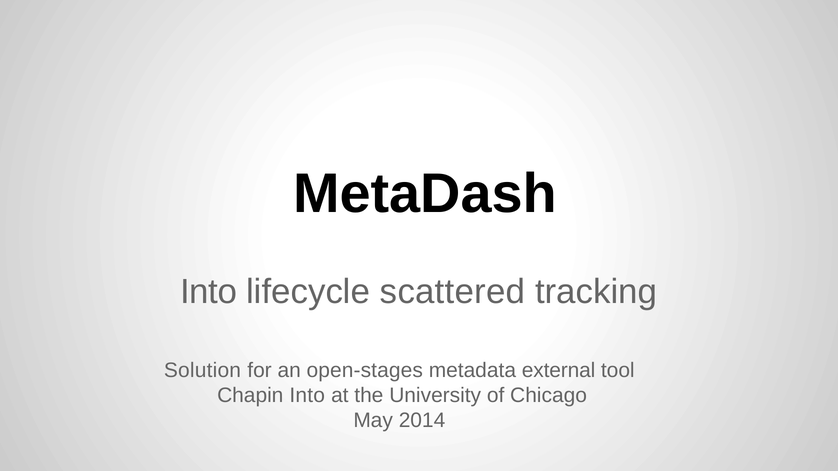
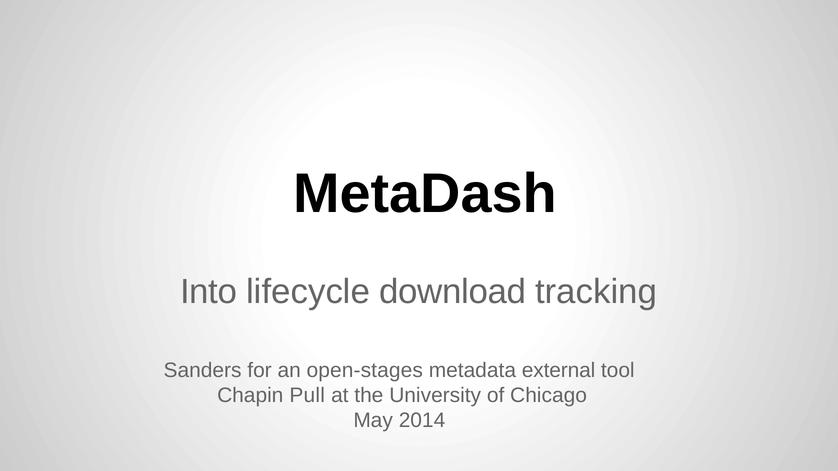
scattered: scattered -> download (453, 292)
Solution: Solution -> Sanders (203, 370)
Chapin Into: Into -> Pull (307, 396)
